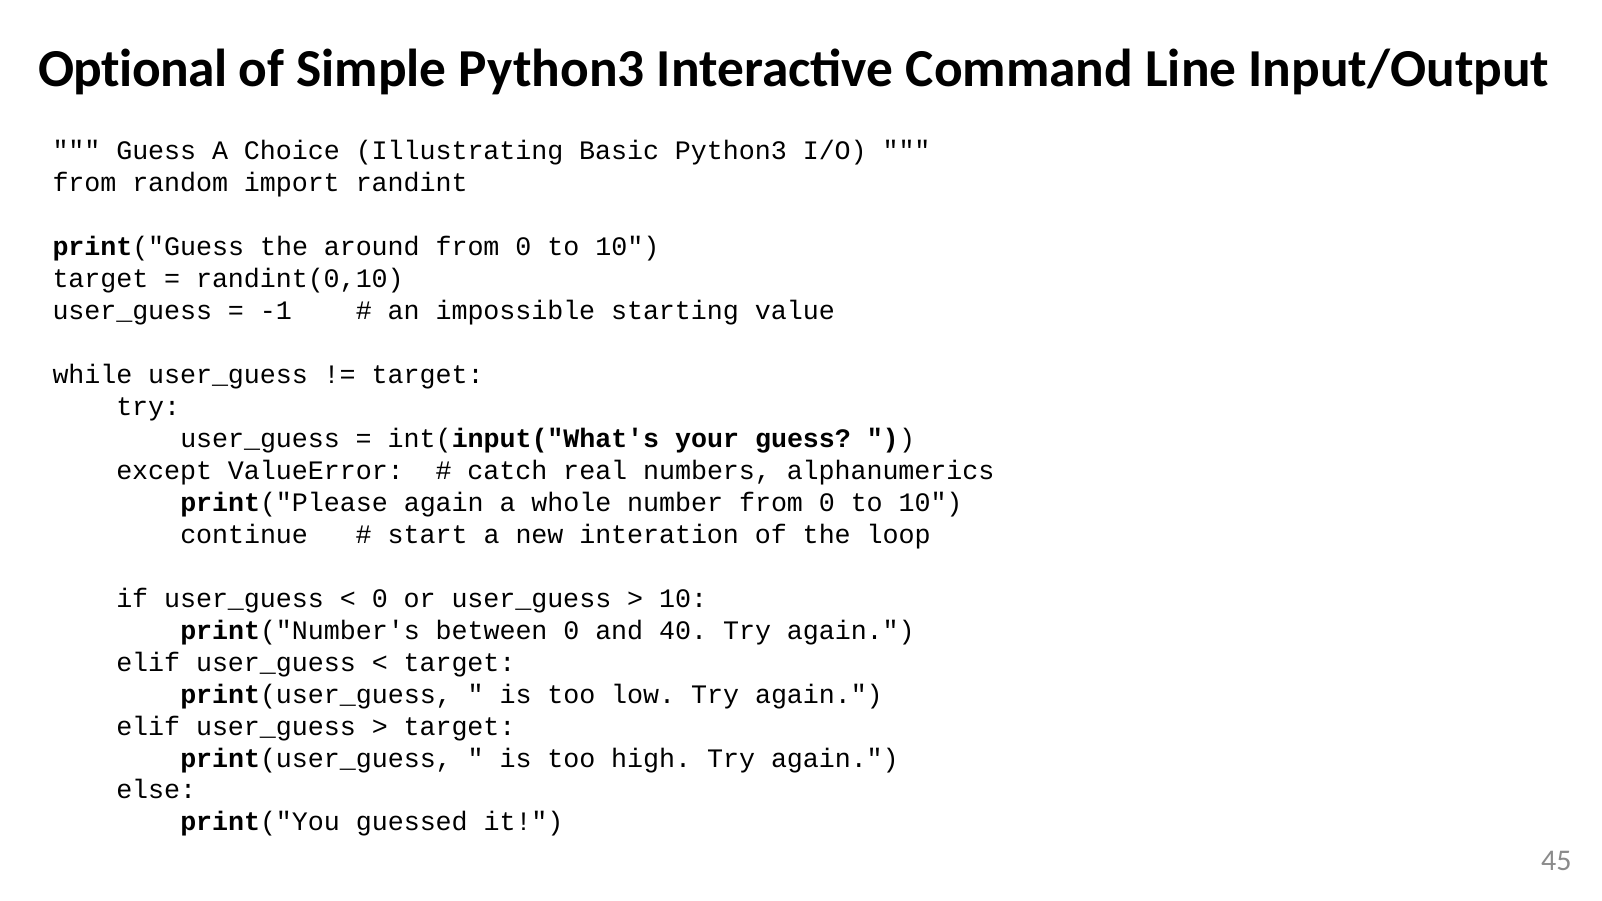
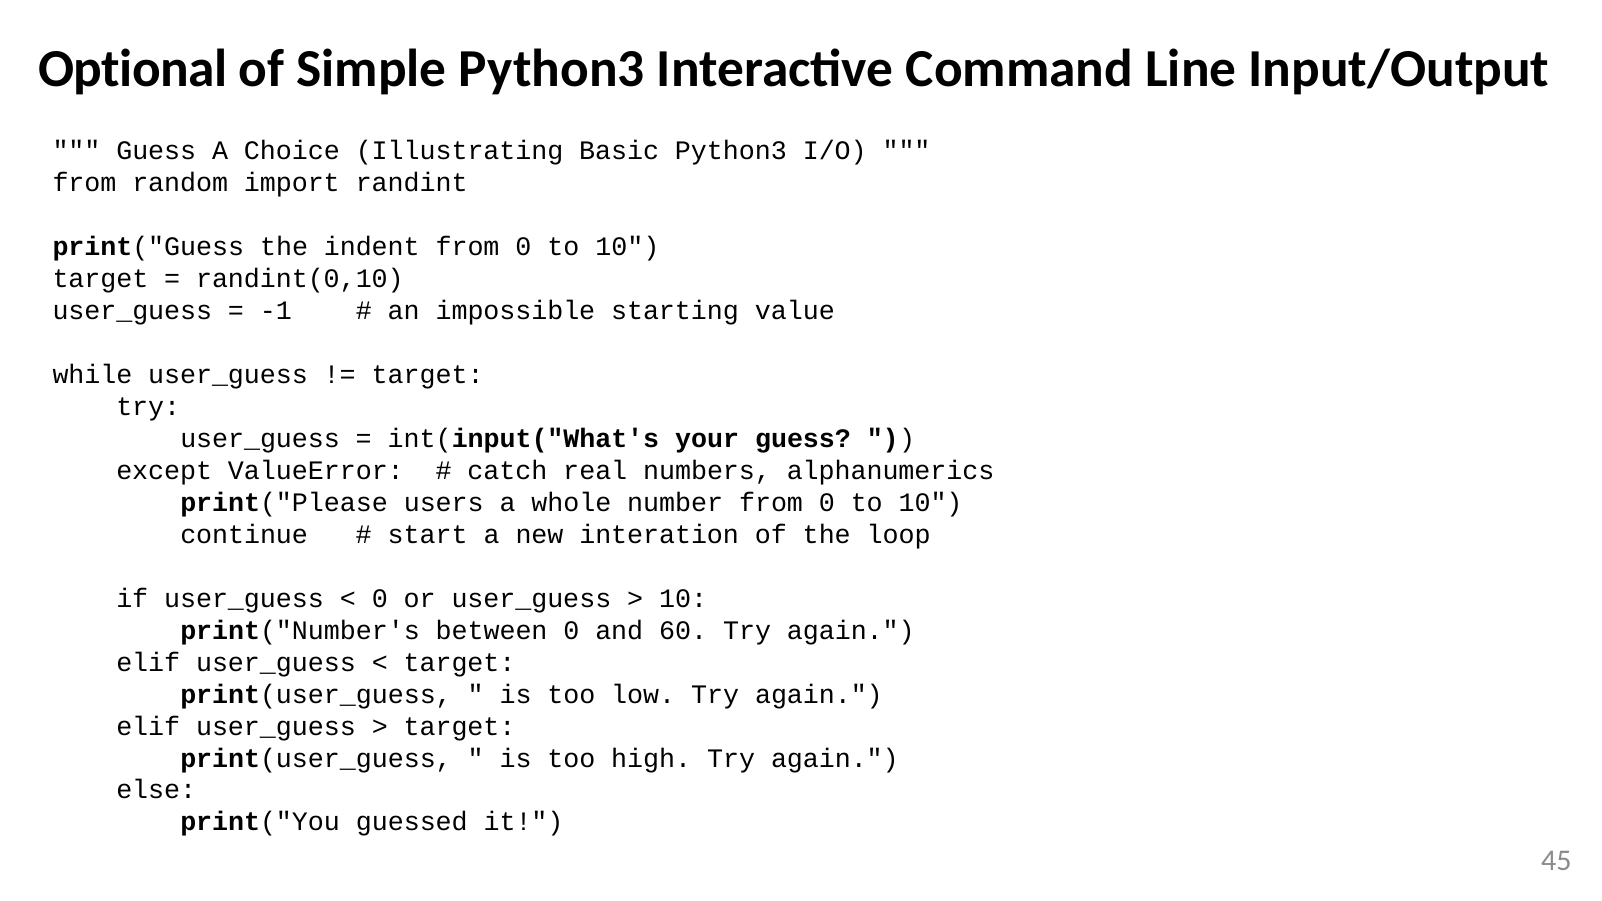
around: around -> indent (372, 247)
print("Please again: again -> users (444, 502)
40: 40 -> 60 (683, 630)
